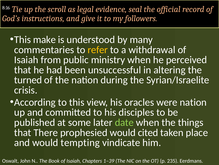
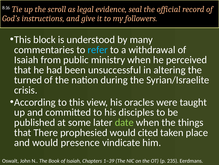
make: make -> block (44, 39)
refer colour: yellow -> light blue (98, 50)
were nation: nation -> taught (193, 102)
tempting: tempting -> presence (80, 142)
